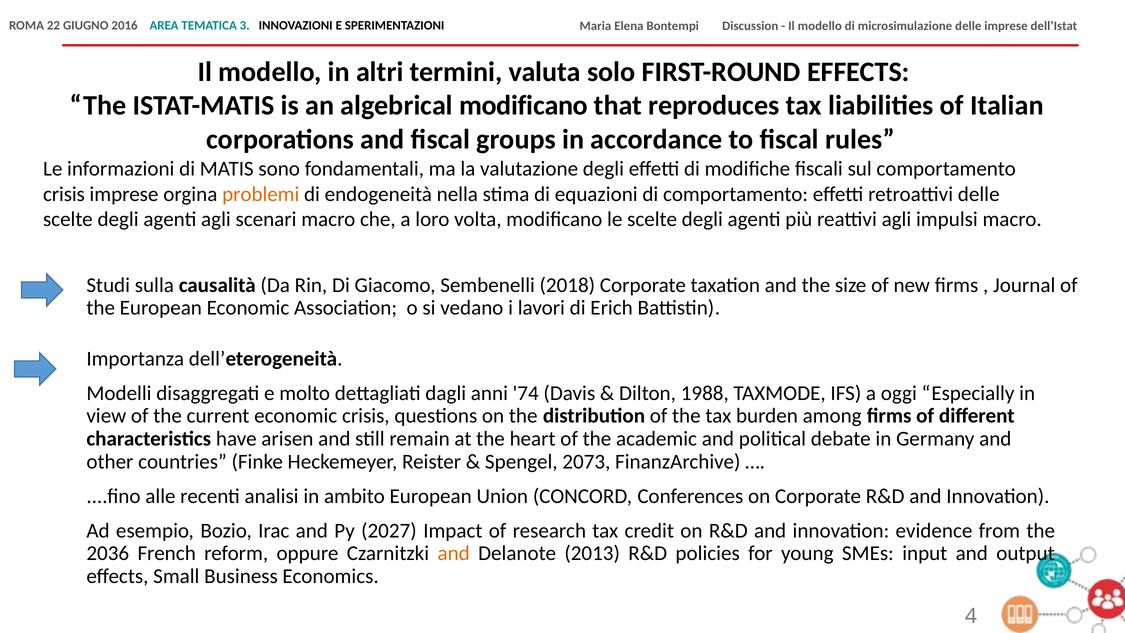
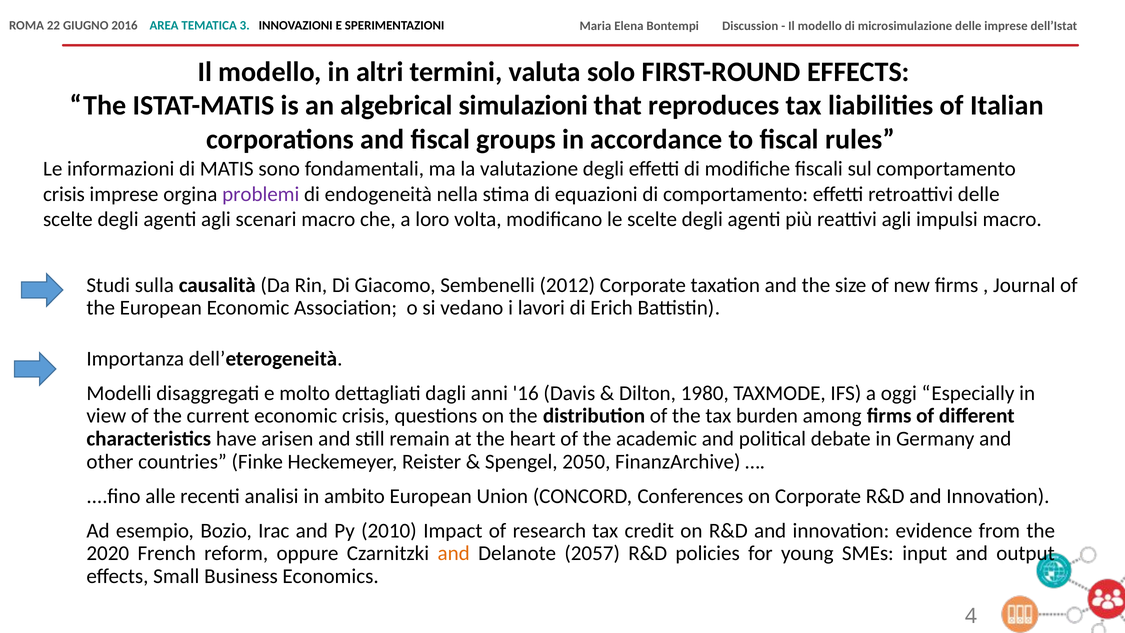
algebrical modificano: modificano -> simulazioni (524, 106)
problemi colour: orange -> purple (261, 194)
2018: 2018 -> 2012 (567, 285)
74: 74 -> 16 (526, 393)
1988: 1988 -> 1980 (705, 393)
2073: 2073 -> 2050 (586, 461)
2027: 2027 -> 2010 (389, 530)
2036: 2036 -> 2020 (108, 553)
2013: 2013 -> 2057 (592, 553)
